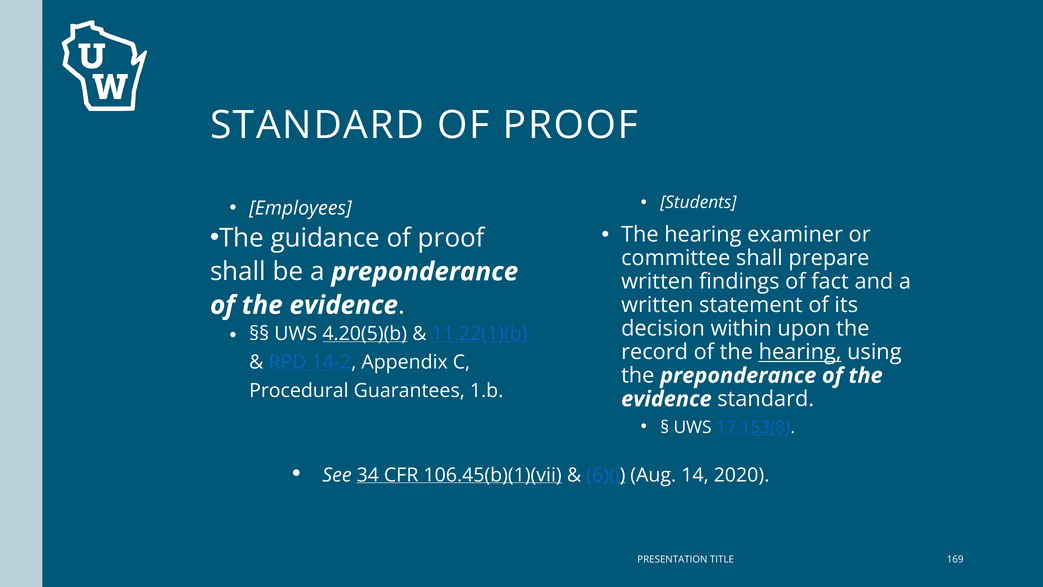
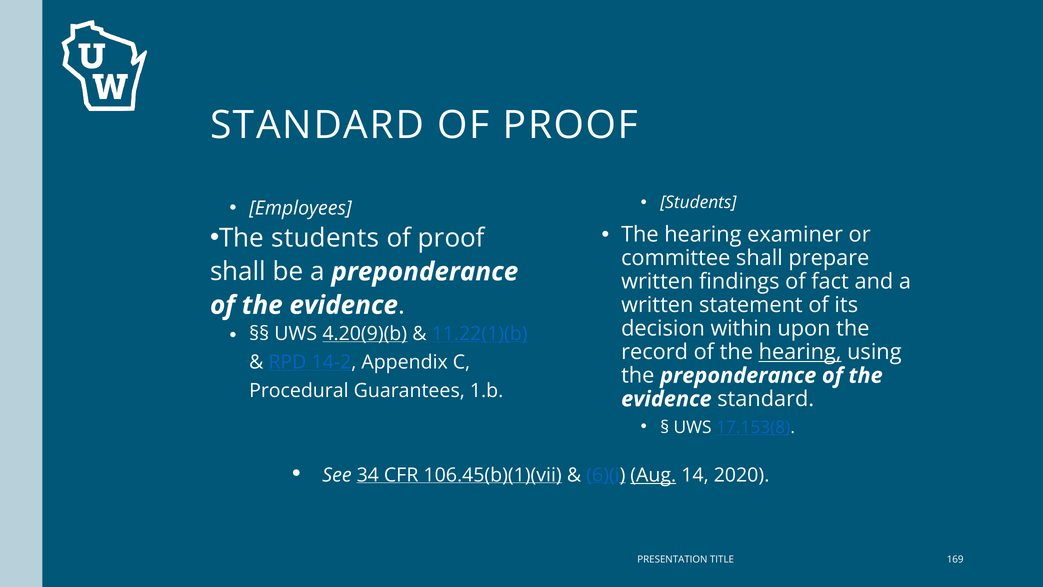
The guidance: guidance -> students (325, 238)
4.20(5)(b: 4.20(5)(b -> 4.20(9)(b (365, 334)
Aug underline: none -> present (653, 475)
